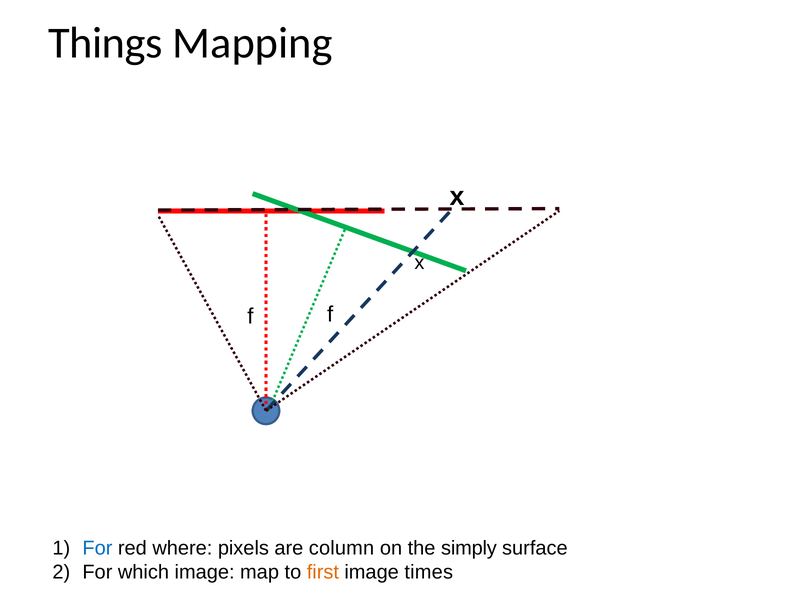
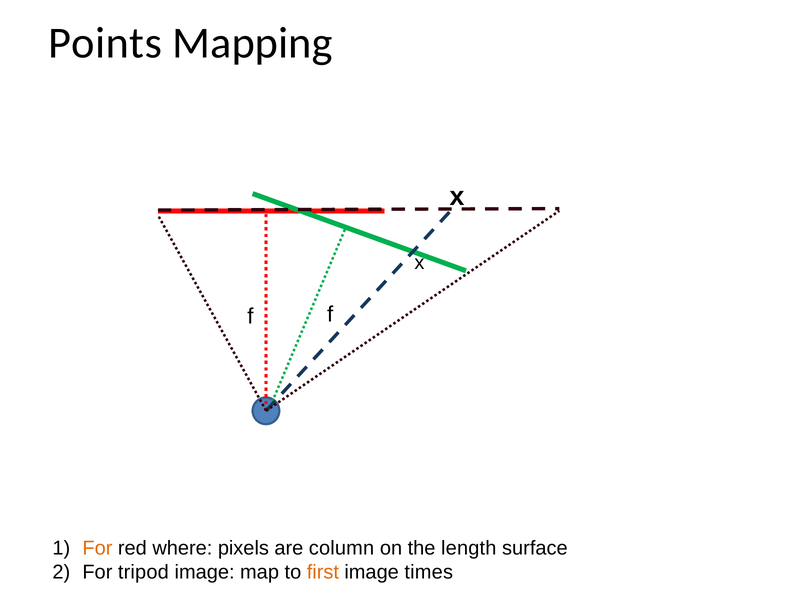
Things: Things -> Points (105, 43)
For colour: blue -> orange (97, 548)
simply: simply -> length (469, 548)
which: which -> tripod (143, 572)
